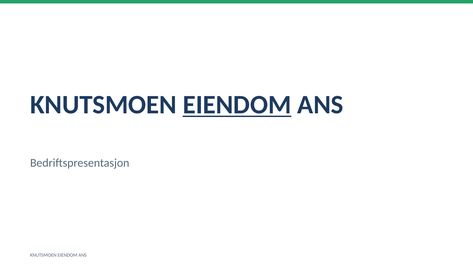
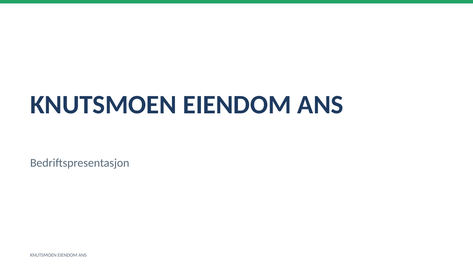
EIENDOM underline: present -> none (237, 105)
